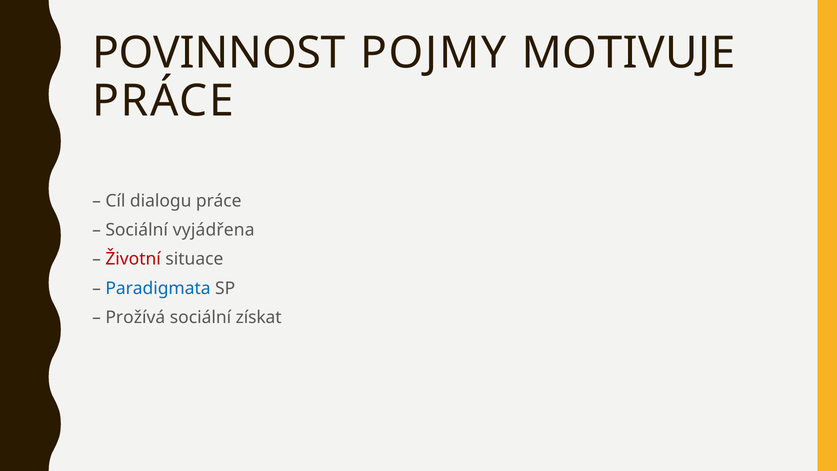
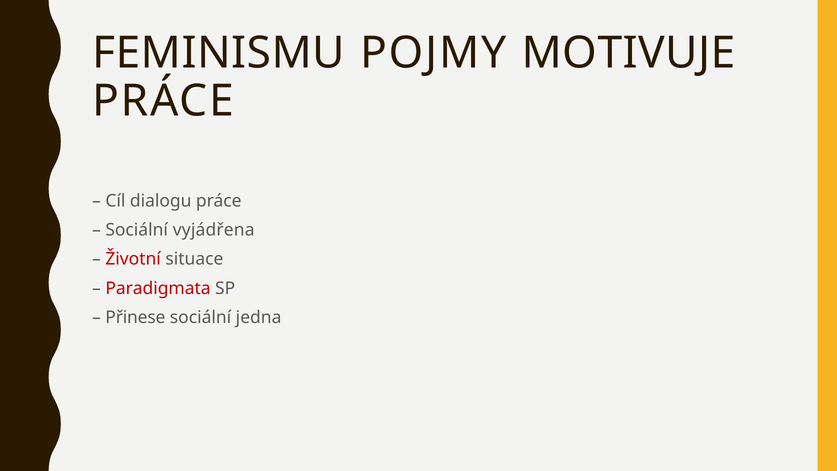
POVINNOST: POVINNOST -> FEMINISMU (219, 53)
Paradigmata colour: blue -> red (158, 288)
Prožívá: Prožívá -> Přinese (135, 317)
získat: získat -> jedna (259, 317)
